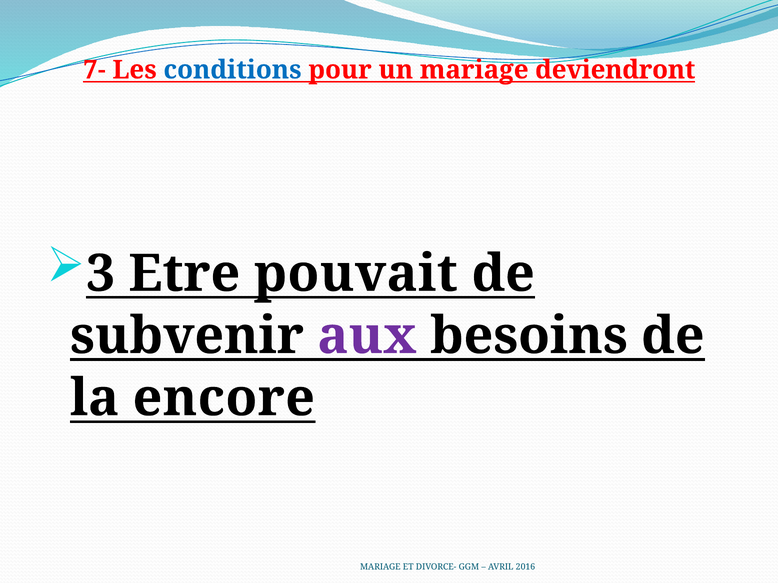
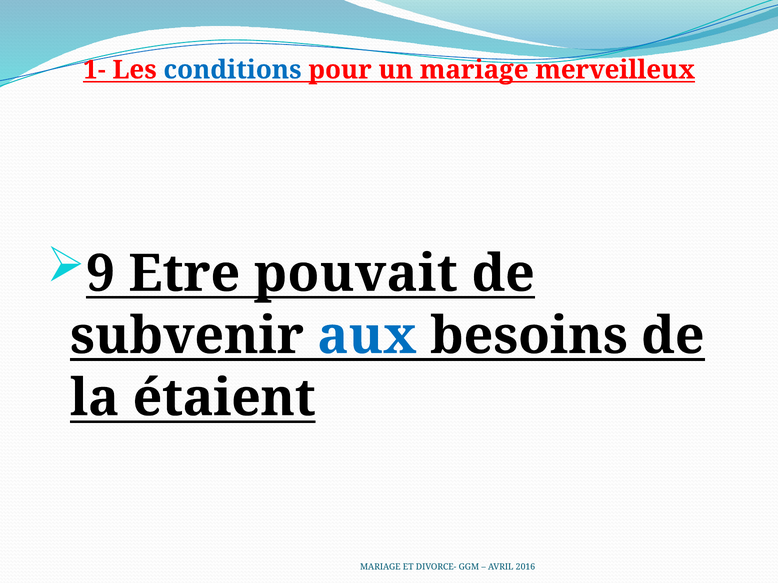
7-: 7- -> 1- (94, 70)
deviendront: deviendront -> merveilleux (615, 70)
3: 3 -> 9 (100, 274)
aux colour: purple -> blue (367, 336)
encore: encore -> étaient (224, 398)
